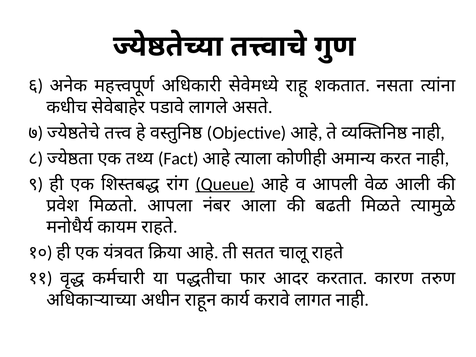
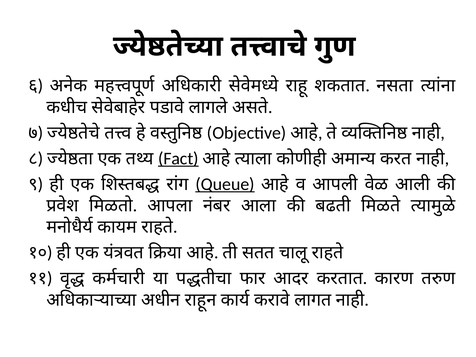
Fact underline: none -> present (178, 159)
